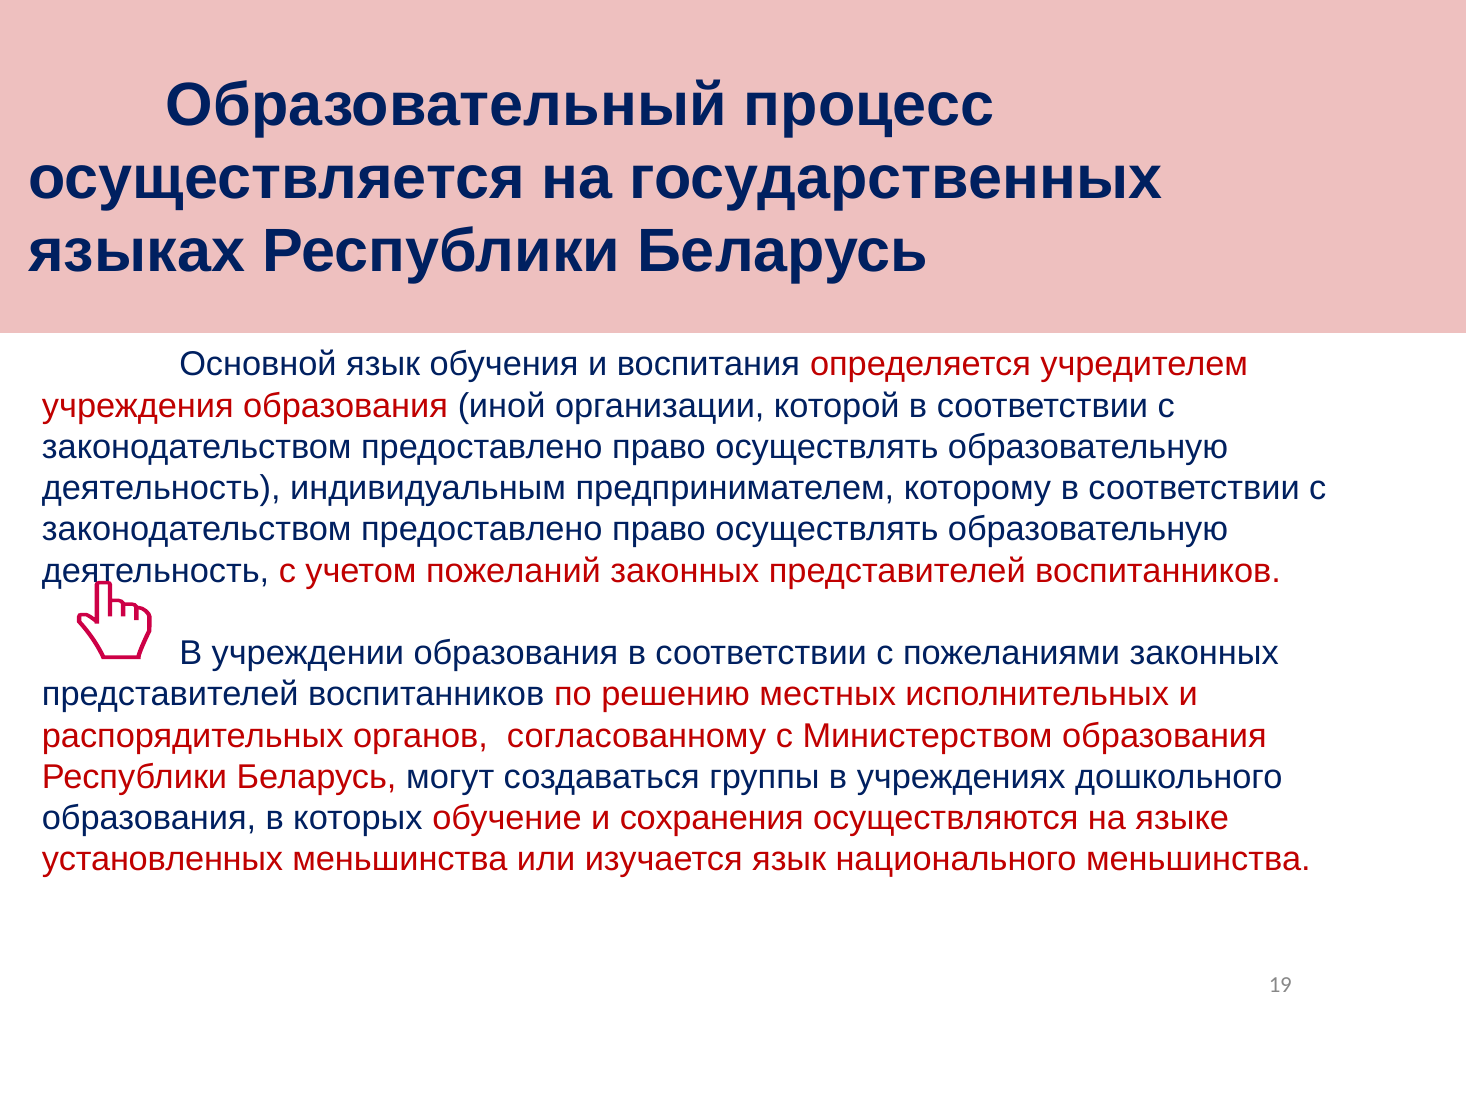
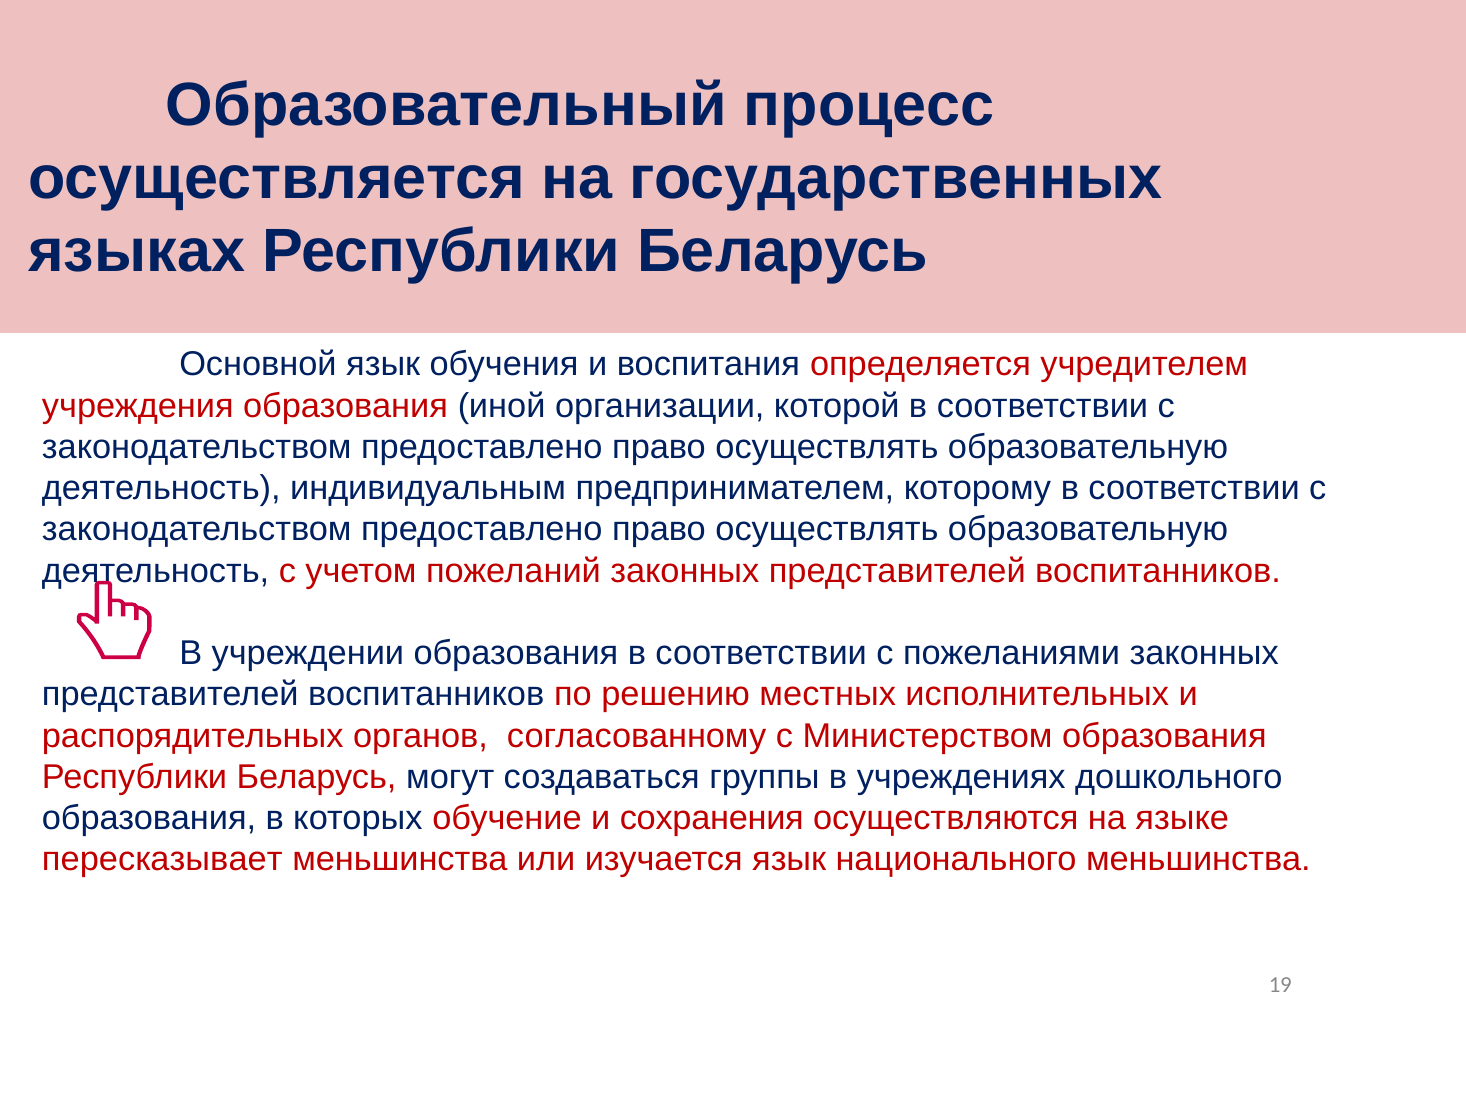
установленных: установленных -> пересказывает (162, 859)
